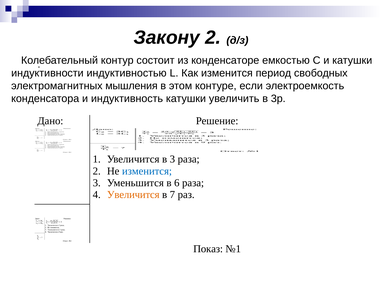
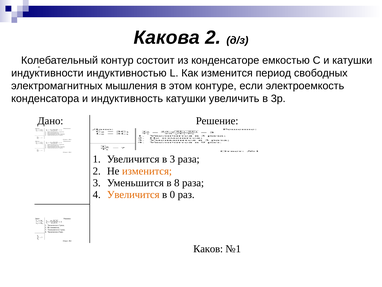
Закону: Закону -> Какова (167, 37)
изменится colour: blue -> orange (147, 171)
6: 6 -> 8 (177, 182)
7: 7 -> 0 (172, 194)
Показ: Показ -> Каков (208, 248)
